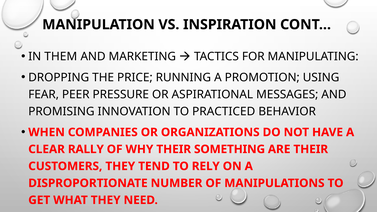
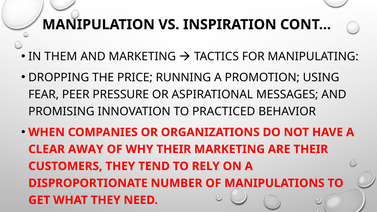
RALLY: RALLY -> AWAY (86, 149)
THEIR SOMETHING: SOMETHING -> MARKETING (229, 149)
